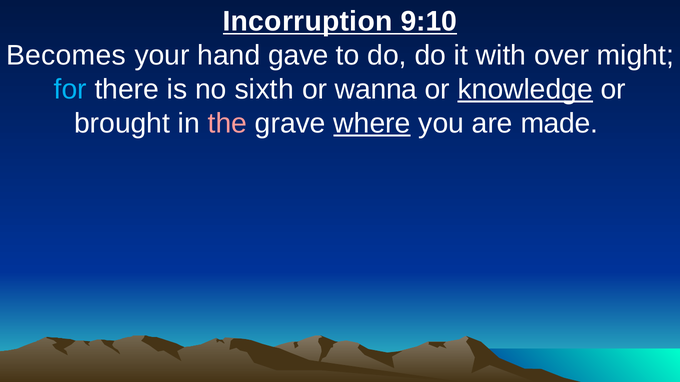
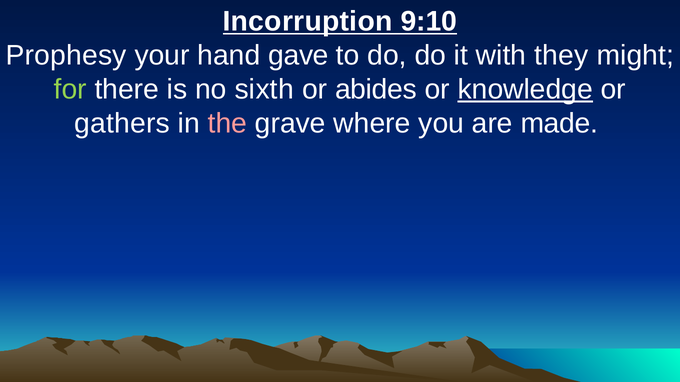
Becomes: Becomes -> Prophesy (66, 55)
over: over -> they (561, 55)
for colour: light blue -> light green (70, 89)
wanna: wanna -> abides (376, 89)
brought: brought -> gathers (122, 123)
where underline: present -> none (372, 123)
